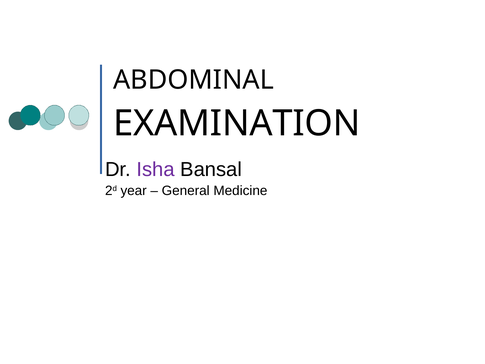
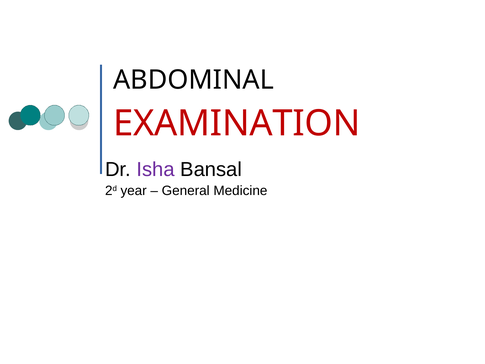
EXAMINATION colour: black -> red (237, 123)
